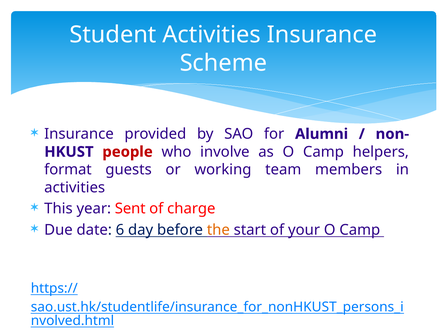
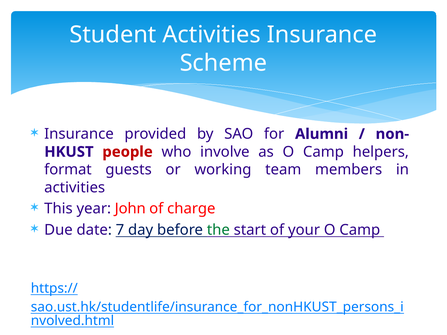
Sent: Sent -> John (130, 209)
6: 6 -> 7 (120, 230)
the colour: orange -> green (218, 230)
